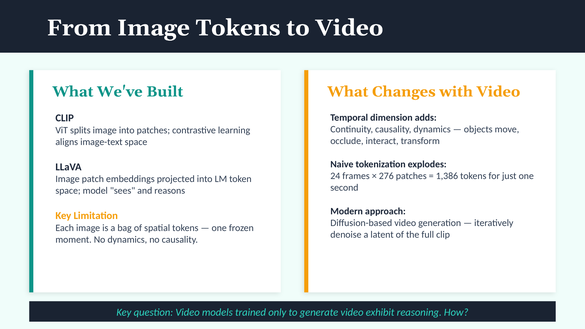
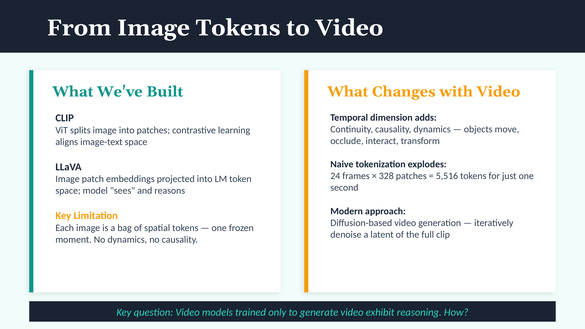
276: 276 -> 328 (386, 176)
1,386: 1,386 -> 5,516 (447, 176)
